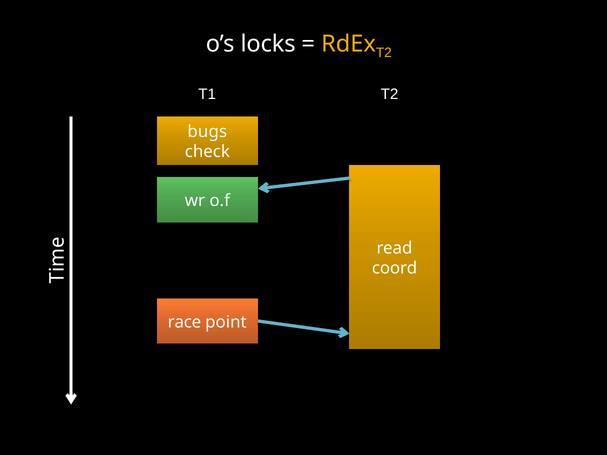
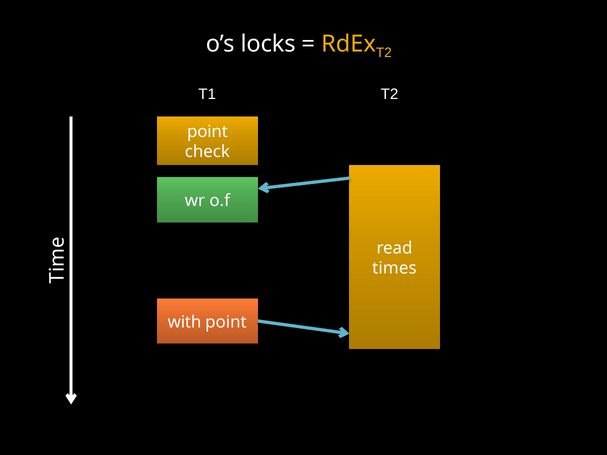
bugs: bugs -> point (207, 132)
coord: coord -> times (394, 268)
race: race -> with (184, 322)
